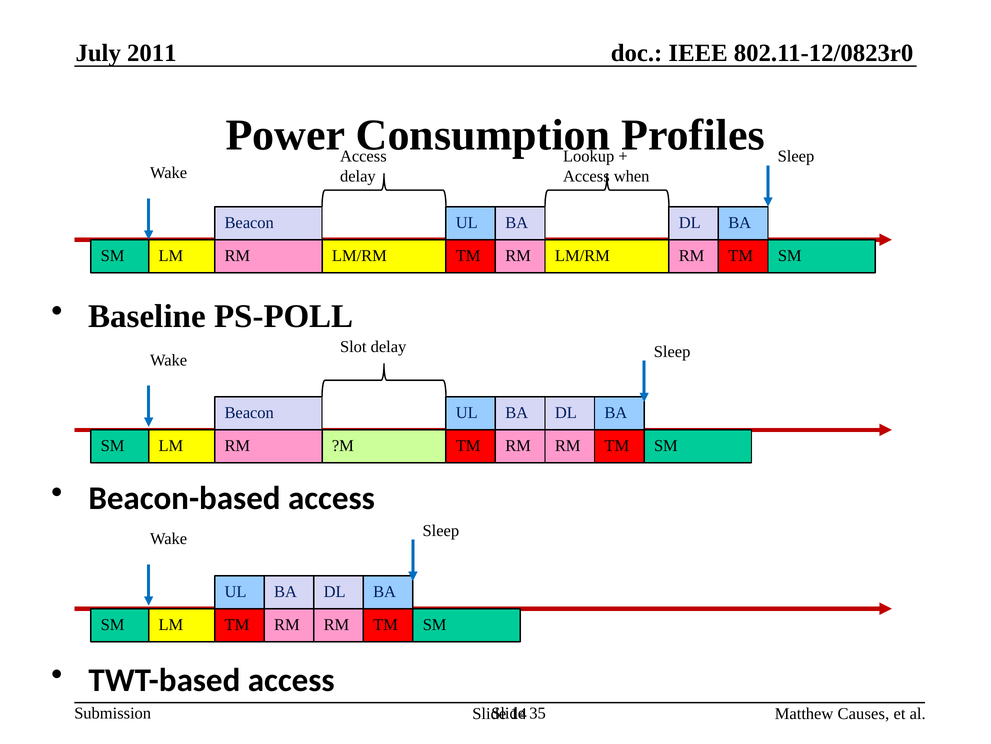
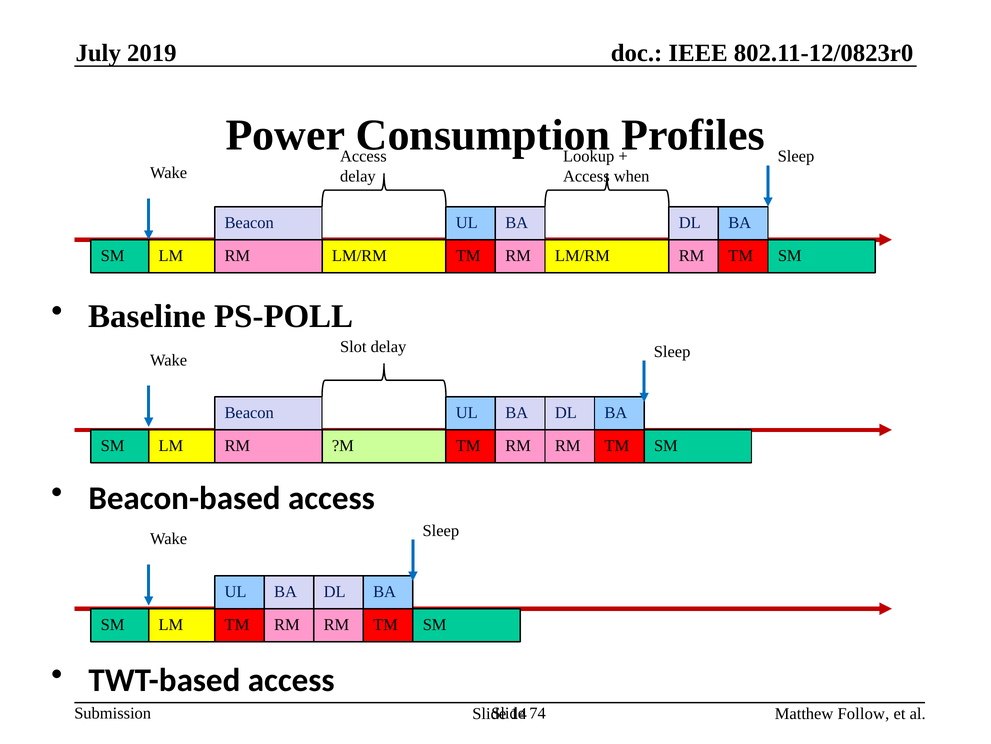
2011: 2011 -> 2019 (152, 53)
35: 35 -> 74 (538, 713)
Causes: Causes -> Follow (863, 713)
